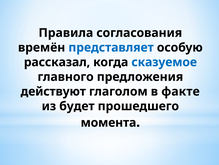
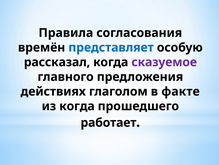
сказуемое colour: blue -> purple (164, 62)
действуют: действуют -> действиях (53, 91)
из будет: будет -> когда (77, 106)
момента: момента -> работает (108, 122)
